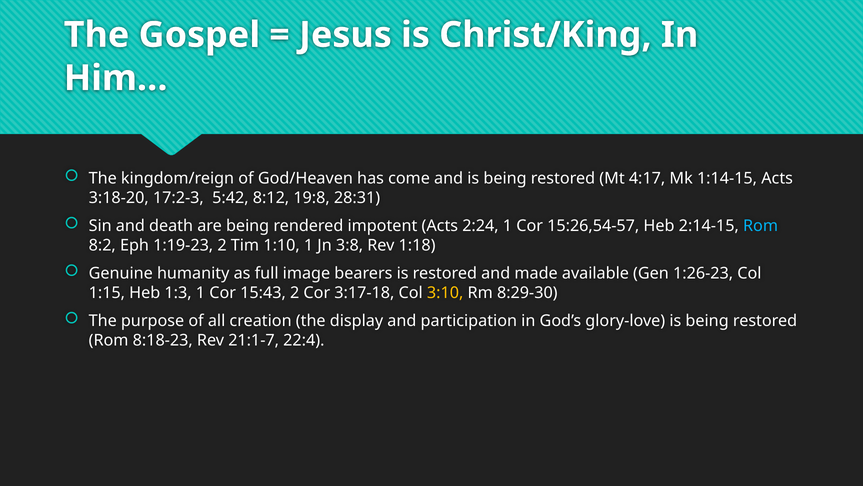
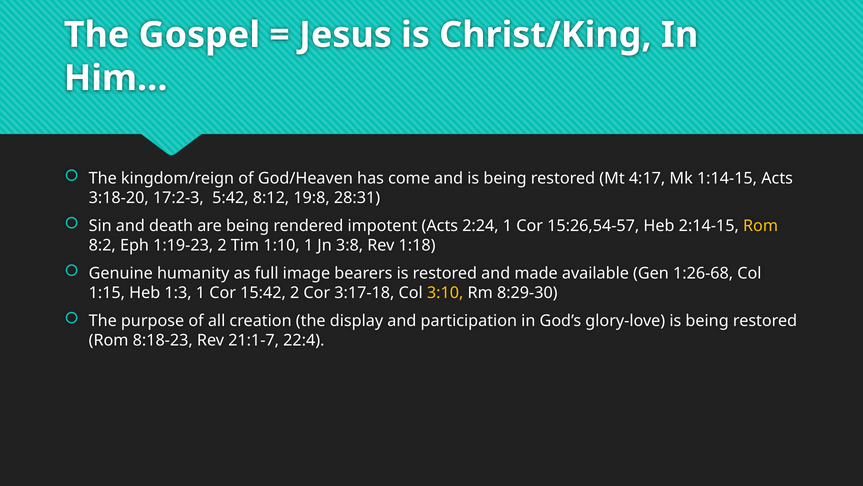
Rom colour: light blue -> yellow (761, 226)
1:26-23: 1:26-23 -> 1:26-68 (703, 273)
15:43: 15:43 -> 15:42 (263, 292)
